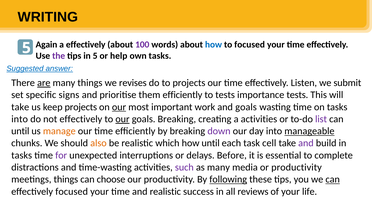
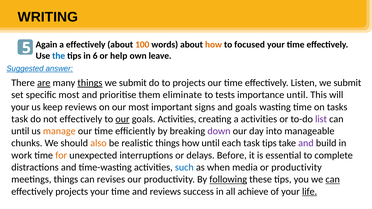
100 colour: purple -> orange (142, 45)
how colour: blue -> orange (214, 45)
the colour: purple -> blue (59, 56)
in 5: 5 -> 6 (95, 56)
own tasks: tasks -> leave (160, 56)
things underline: none -> present (90, 83)
revises: revises -> submit (133, 83)
specific signs: signs -> most (69, 95)
them efficiently: efficiently -> eliminate (182, 95)
importance tests: tests -> until (297, 95)
take: take -> your (20, 107)
keep projects: projects -> reviews (81, 107)
our underline: present -> none (119, 107)
work: work -> signs (205, 107)
into: into -> task (20, 119)
goals Breaking: Breaking -> Activities (177, 119)
manageable underline: present -> none (309, 131)
realistic which: which -> things (167, 143)
task cell: cell -> tips (269, 143)
tasks: tasks -> work (22, 155)
for colour: purple -> orange (61, 155)
such colour: purple -> blue (184, 168)
as many: many -> when (218, 168)
choose: choose -> revises (111, 180)
effectively focused: focused -> projects (72, 192)
and realistic: realistic -> reviews (165, 192)
reviews: reviews -> achieve (253, 192)
life underline: none -> present (310, 192)
